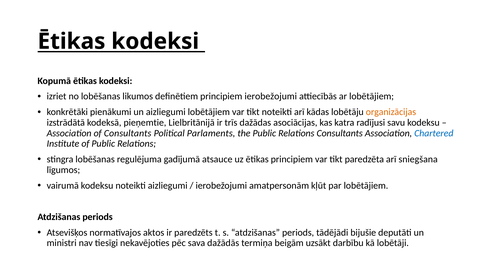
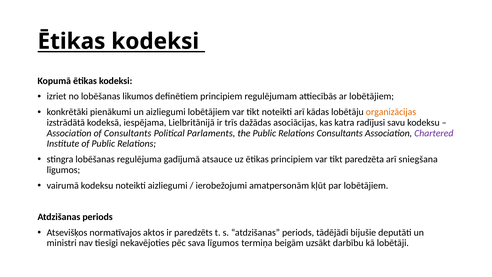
principiem ierobežojumi: ierobežojumi -> regulējumam (271, 96)
pieņemtie: pieņemtie -> iespējama (145, 123)
Chartered colour: blue -> purple (434, 133)
sava dažādās: dažādās -> līgumos (223, 243)
